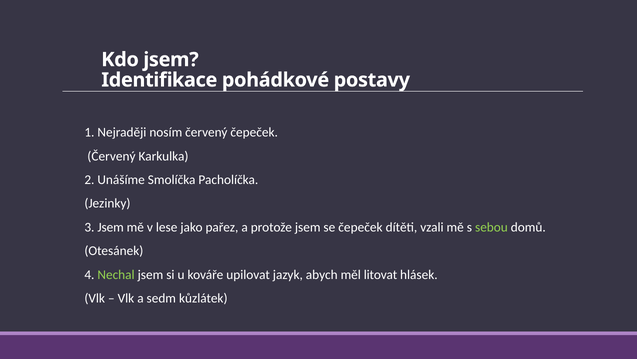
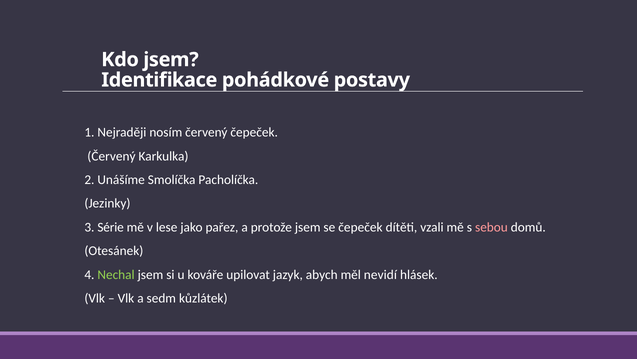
3 Jsem: Jsem -> Série (111, 227)
sebou colour: light green -> pink (491, 227)
litovat: litovat -> nevidí (380, 274)
